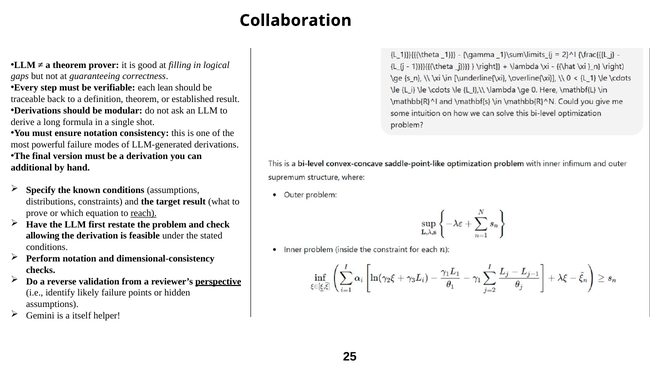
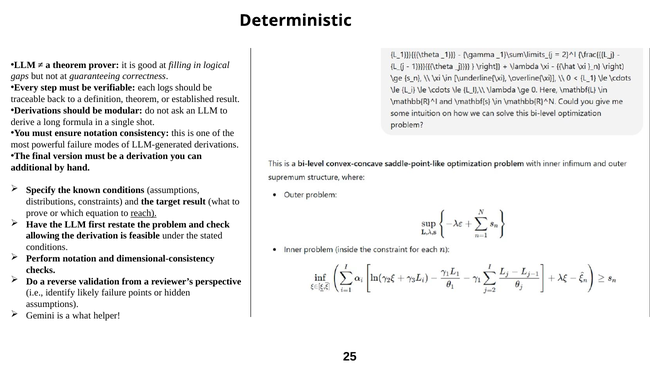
Collaboration: Collaboration -> Deterministic (296, 20)
lean: lean -> logs (165, 88)
perspective underline: present -> none (218, 281)
a itself: itself -> what (82, 315)
